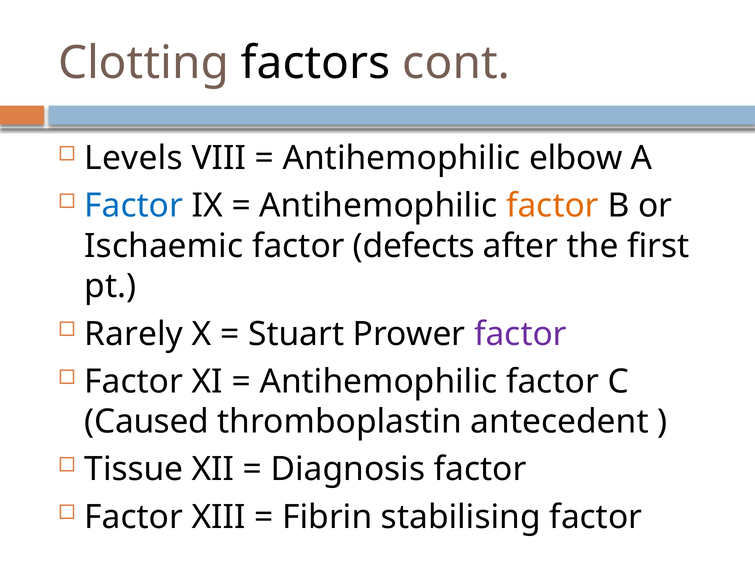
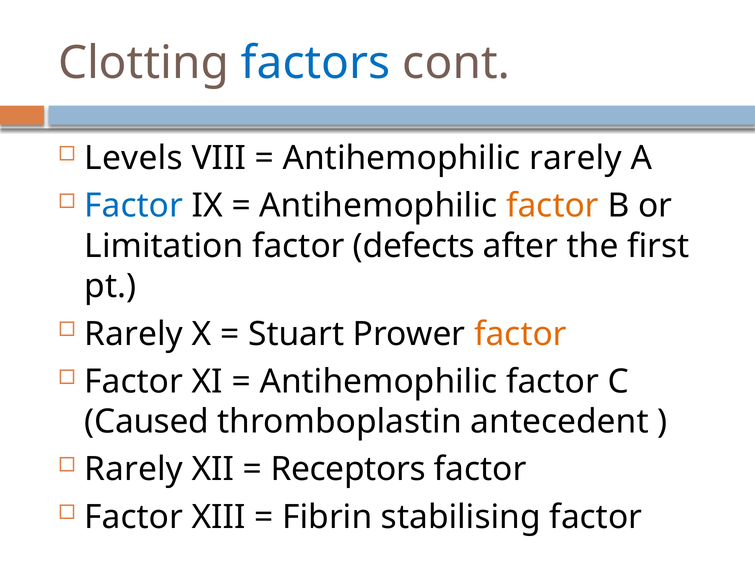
factors colour: black -> blue (316, 63)
Antihemophilic elbow: elbow -> rarely (576, 158)
Ischaemic: Ischaemic -> Limitation (164, 246)
factor colour: purple -> orange (520, 334)
Tissue: Tissue -> Rarely (134, 470)
Diagnosis: Diagnosis -> Receptors (348, 470)
